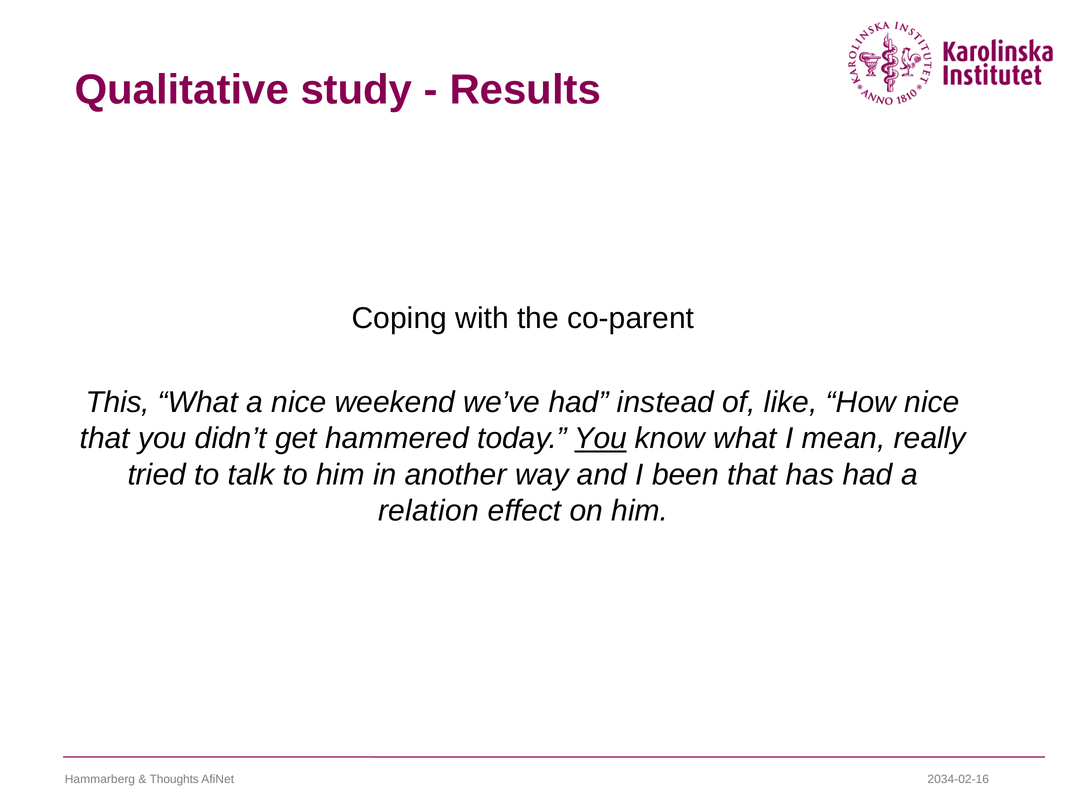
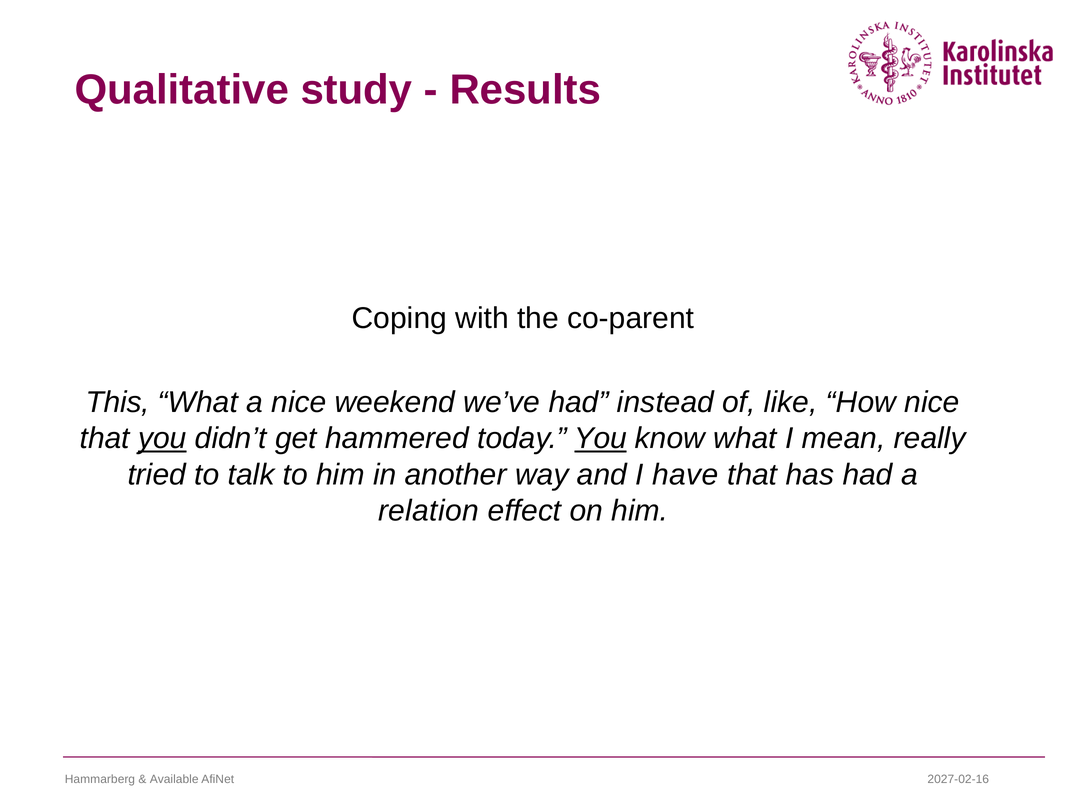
you underline: none -> present (162, 438)
been: been -> have (685, 474)
Thoughts: Thoughts -> Available (174, 779)
2034-02-16: 2034-02-16 -> 2027-02-16 (958, 779)
